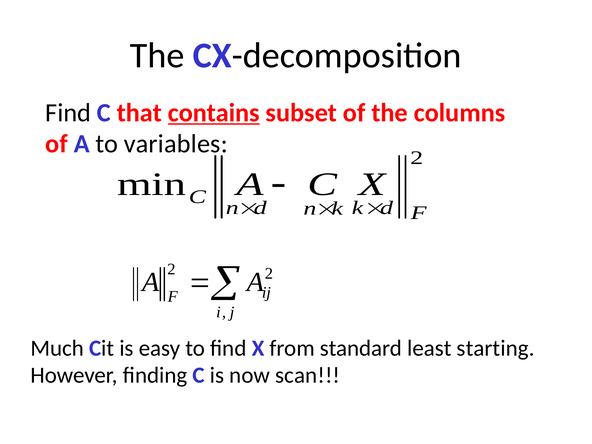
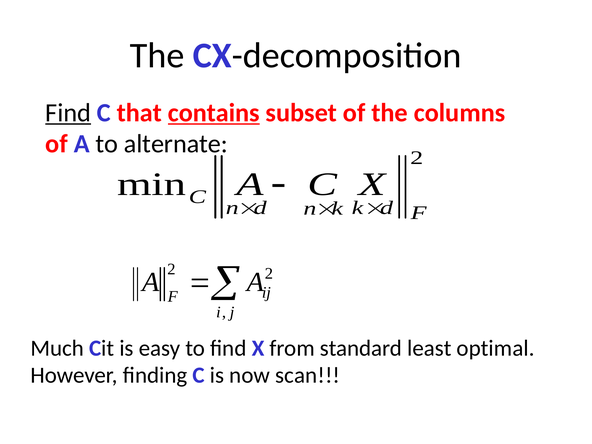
Find underline: none -> present (68, 113)
variables: variables -> alternate (176, 144)
starting: starting -> optimal (496, 348)
